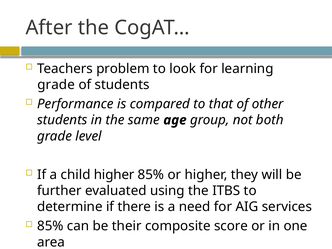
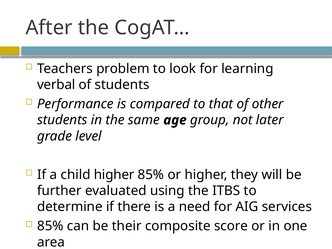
grade: grade -> verbal (56, 85)
both: both -> later (270, 120)
